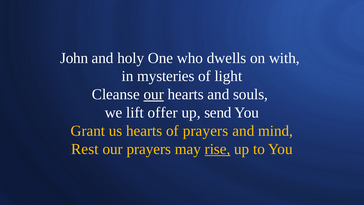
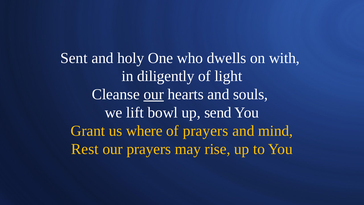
John: John -> Sent (74, 58)
mysteries: mysteries -> diligently (166, 76)
offer: offer -> bowl (163, 113)
us hearts: hearts -> where (144, 131)
rise underline: present -> none (218, 149)
